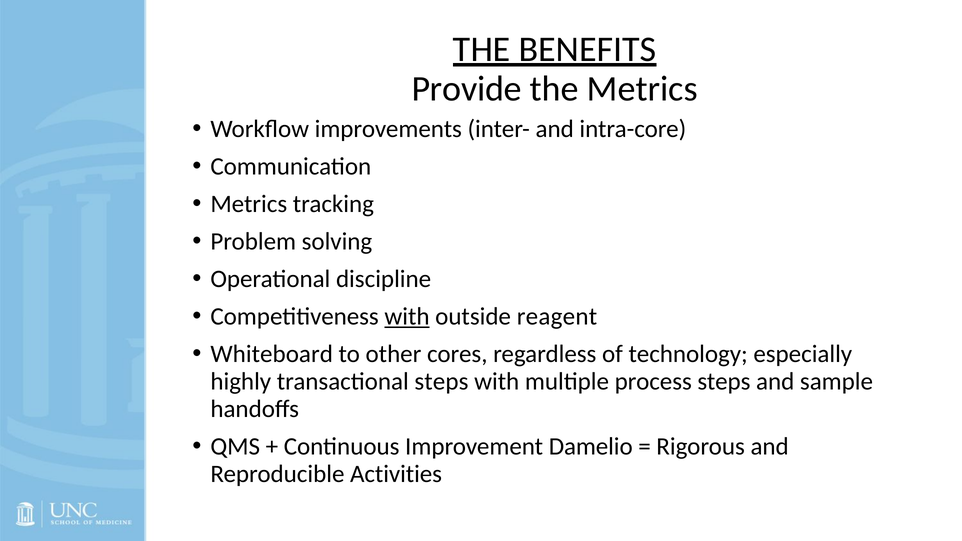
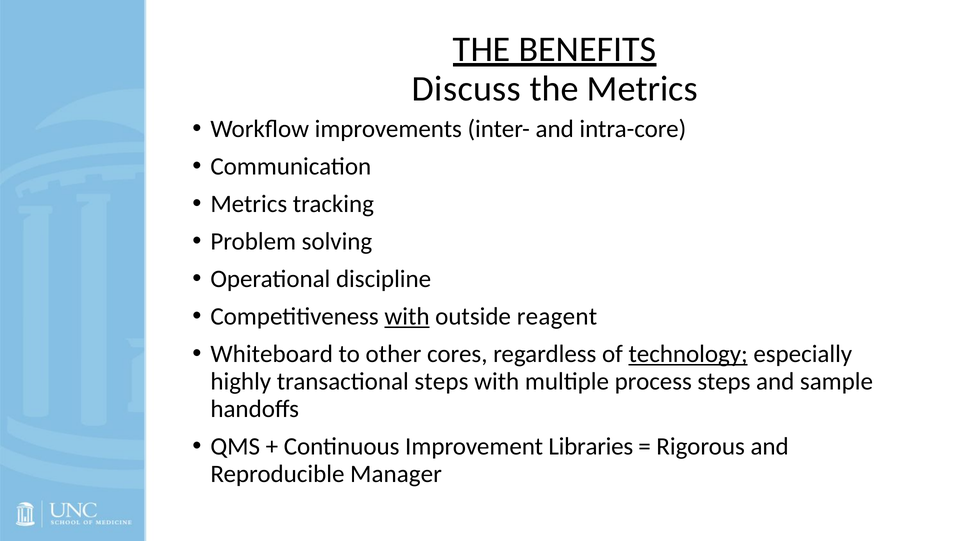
Provide: Provide -> Discuss (466, 89)
technology underline: none -> present (688, 354)
Damelio: Damelio -> Libraries (591, 447)
Activities: Activities -> Manager (396, 474)
